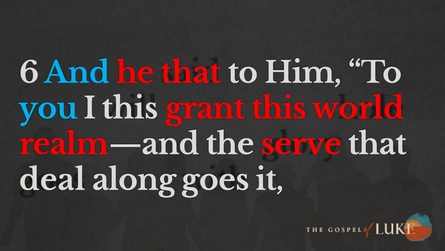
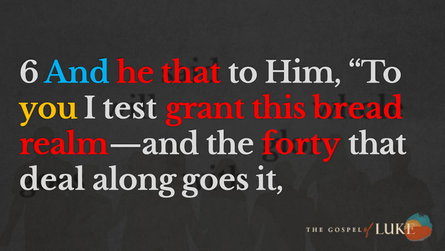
you colour: light blue -> yellow (48, 108)
I this: this -> test (130, 108)
world: world -> bread (358, 108)
serve: serve -> forty (301, 144)
